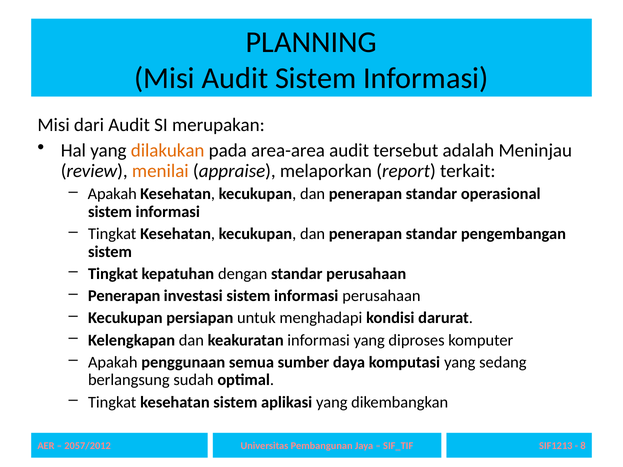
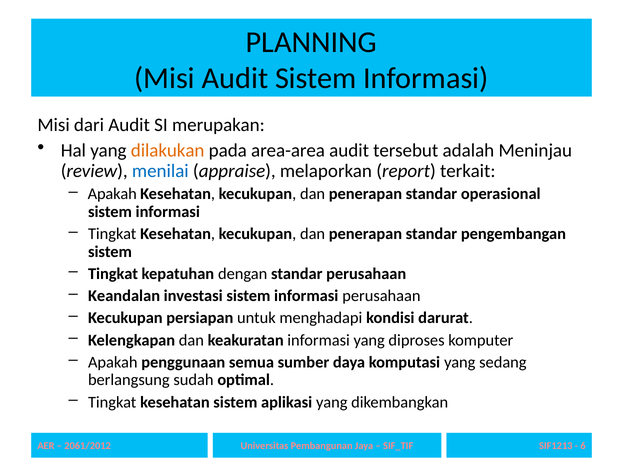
menilai colour: orange -> blue (160, 171)
Penerapan: Penerapan -> Keandalan (124, 296)
2057/2012: 2057/2012 -> 2061/2012 (88, 446)
8: 8 -> 6 (583, 446)
